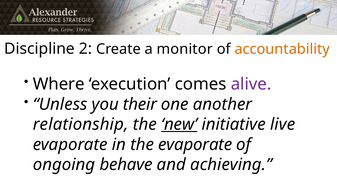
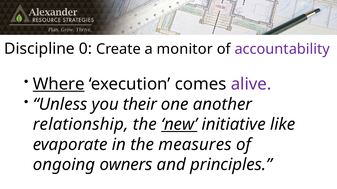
2: 2 -> 0 (85, 49)
accountability colour: orange -> purple (282, 49)
Where underline: none -> present (59, 84)
live: live -> like (283, 125)
the evaporate: evaporate -> measures (195, 145)
behave: behave -> owners (126, 165)
achieving: achieving -> principles (231, 165)
